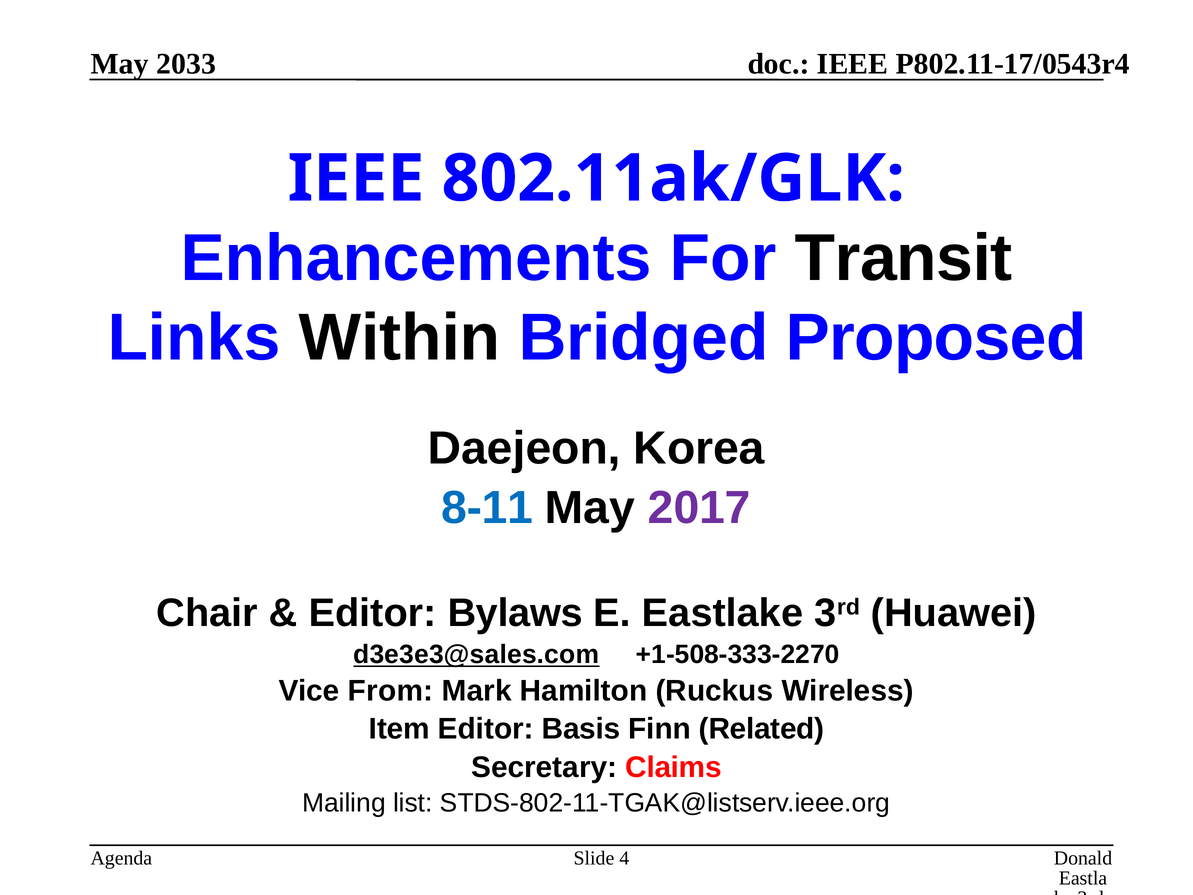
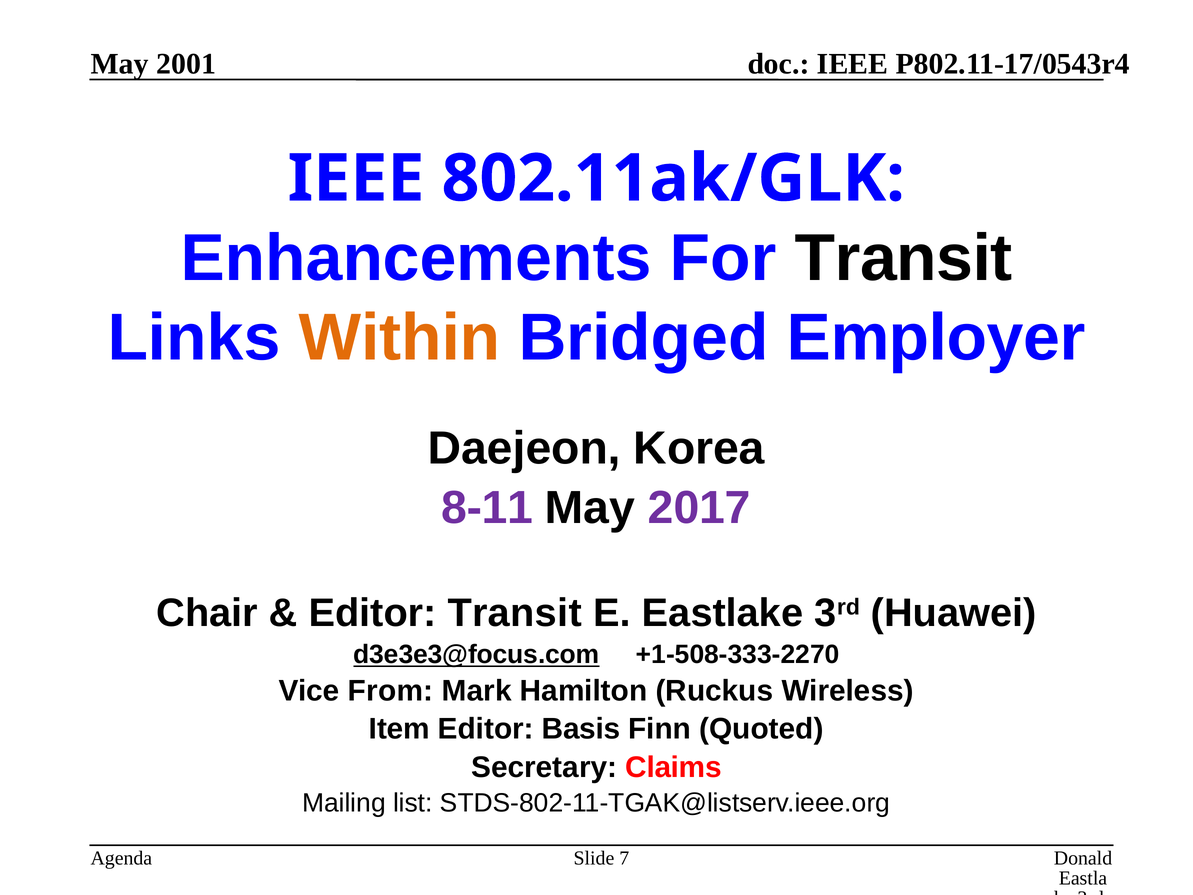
2033: 2033 -> 2001 (186, 64)
Within colour: black -> orange (400, 338)
Proposed: Proposed -> Employer (936, 338)
8-11 colour: blue -> purple (487, 508)
Editor Bylaws: Bylaws -> Transit (515, 613)
d3e3e3@sales.com: d3e3e3@sales.com -> d3e3e3@focus.com (476, 654)
Related: Related -> Quoted (761, 729)
4: 4 -> 7 (624, 858)
